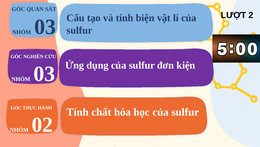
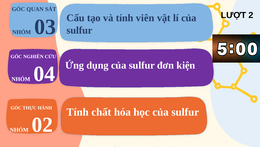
biện: biện -> viên (145, 18)
03: 03 -> 04 (44, 73)
